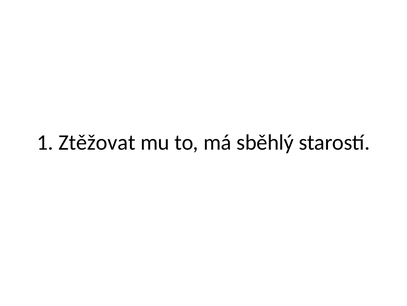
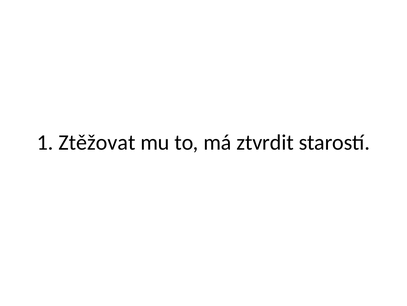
sběhlý: sběhlý -> ztvrdit (265, 142)
